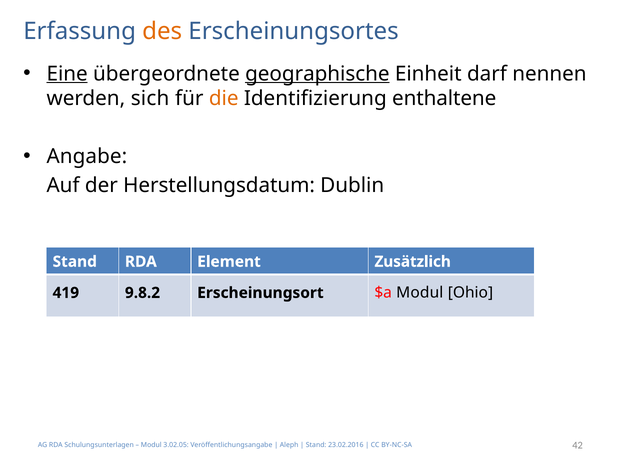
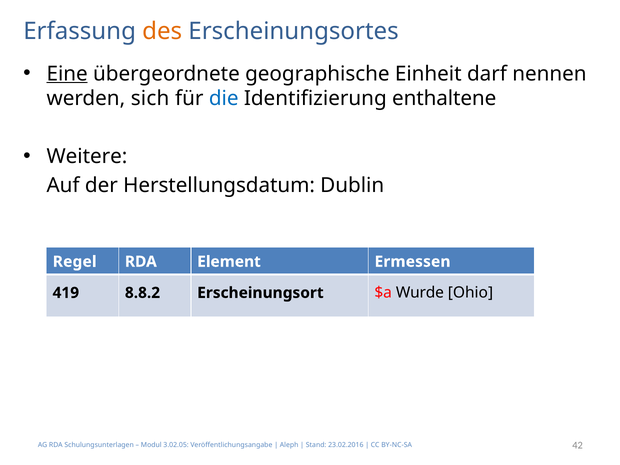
geographische underline: present -> none (317, 74)
die colour: orange -> blue (224, 98)
Angabe: Angabe -> Weitere (87, 156)
Stand: Stand -> Regel (75, 262)
Zusätzlich: Zusätzlich -> Ermessen (412, 262)
9.8.2: 9.8.2 -> 8.8.2 (142, 293)
$a Modul: Modul -> Wurde (420, 293)
